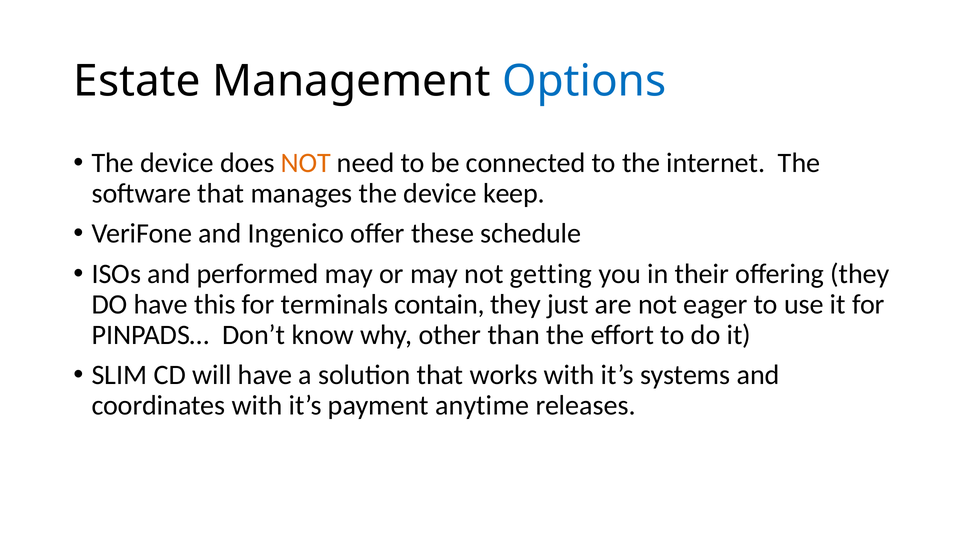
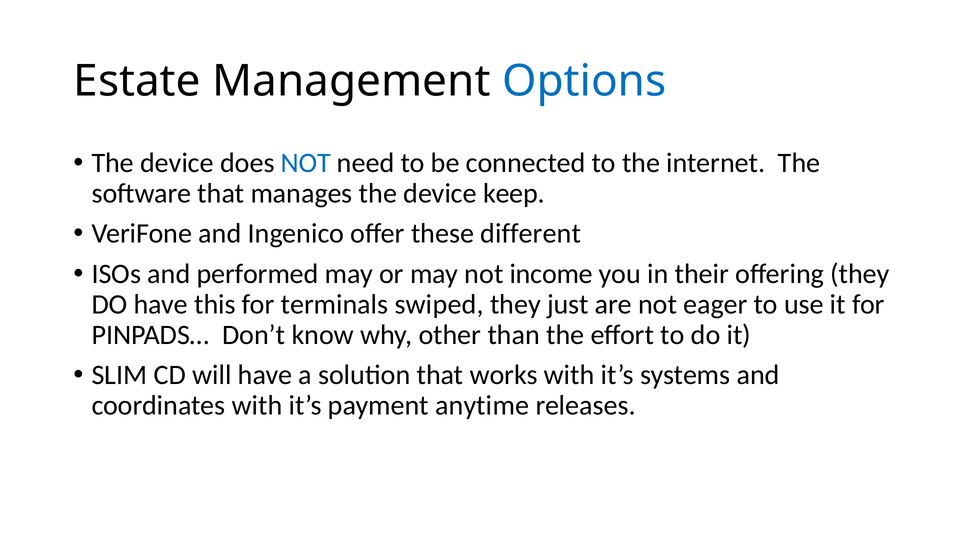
NOT colour: orange -> blue (306, 163)
schedule: schedule -> different (531, 234)
getting: getting -> income (551, 274)
contain: contain -> swiped (439, 305)
